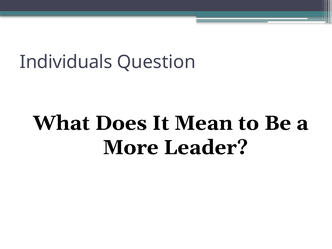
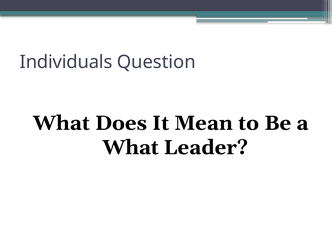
More: More -> What (131, 147)
